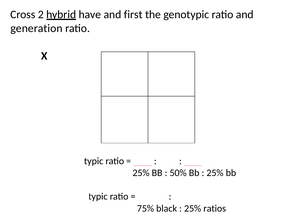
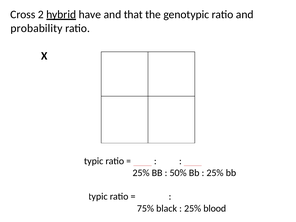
first: first -> that (133, 14)
generation: generation -> probability (36, 28)
ratios: ratios -> blood (215, 208)
